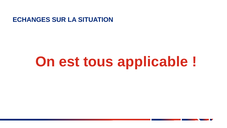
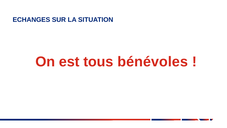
applicable: applicable -> bénévoles (153, 62)
